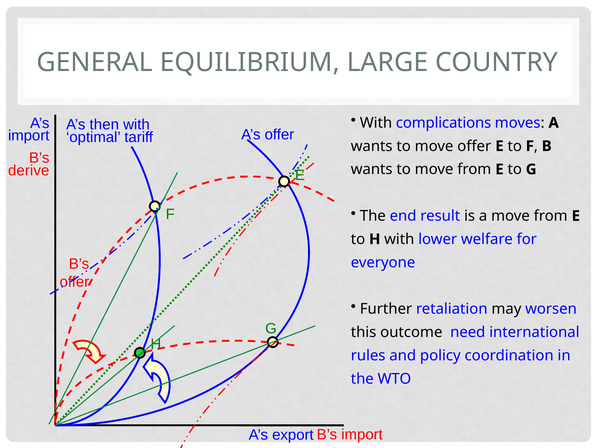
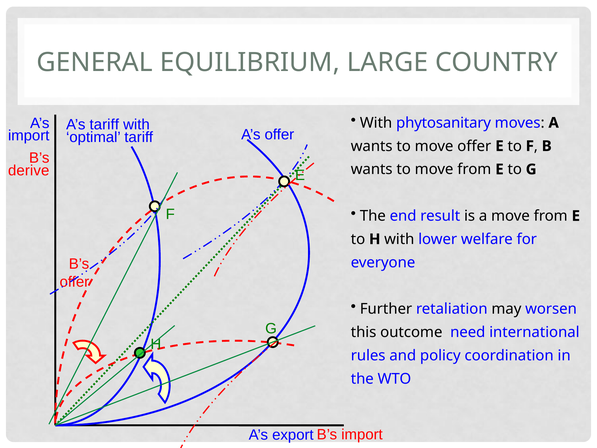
complications: complications -> phytosanitary (444, 123)
A’s then: then -> tariff (104, 125)
